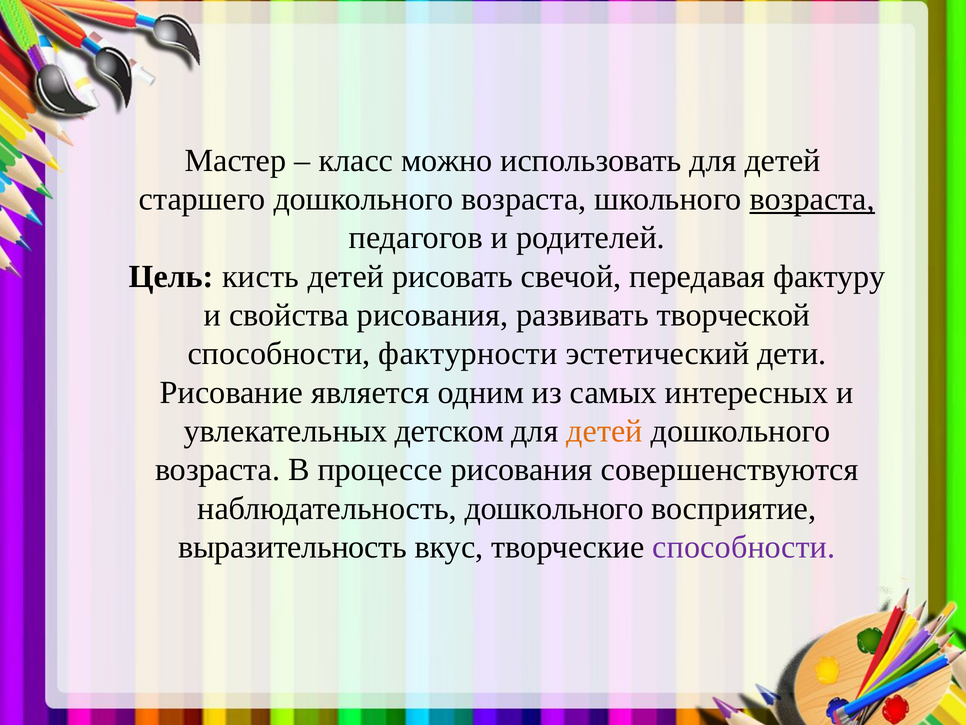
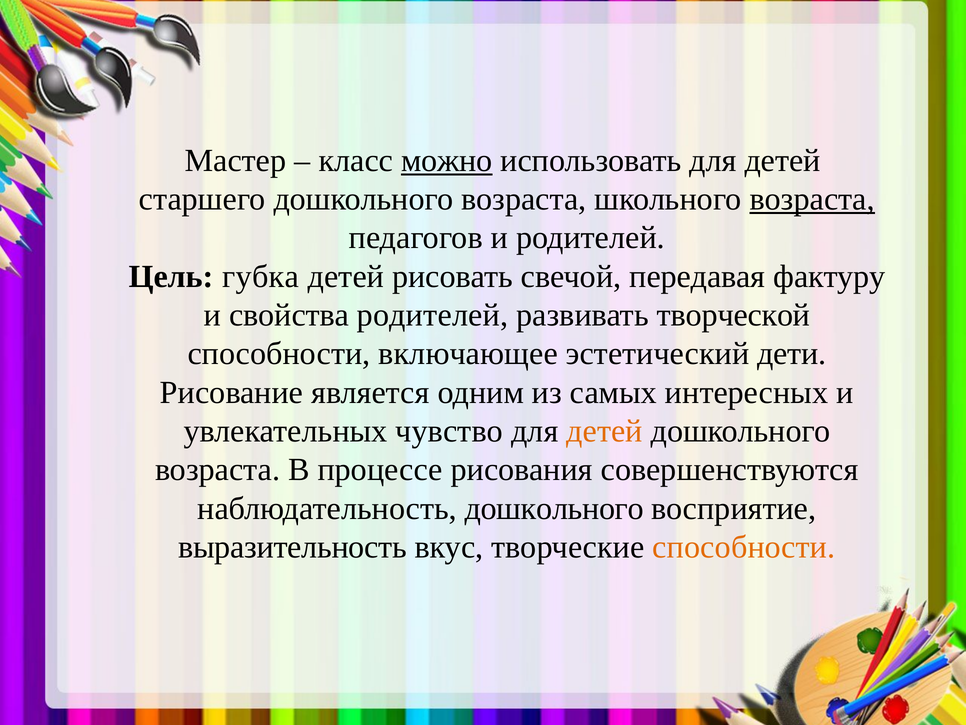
можно underline: none -> present (447, 160)
кисть: кисть -> губка (261, 276)
свойства рисования: рисования -> родителей (433, 315)
фактурности: фактурности -> включающее (468, 354)
детском: детском -> чувство (449, 431)
способности colour: purple -> orange (744, 547)
